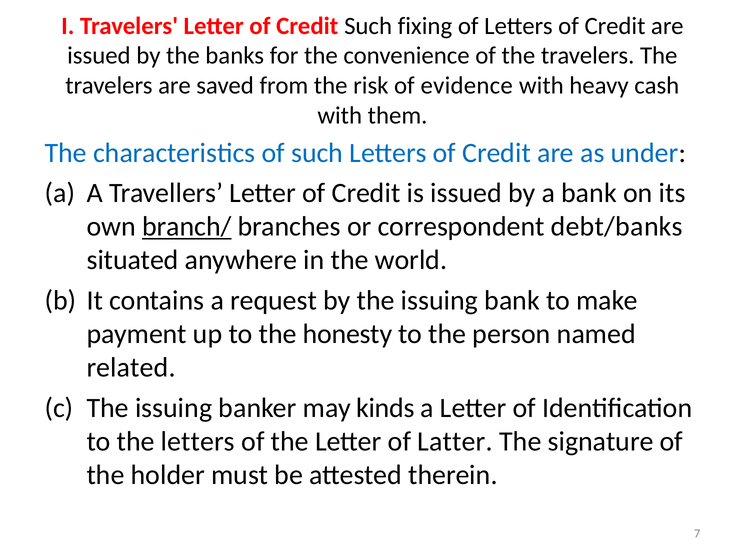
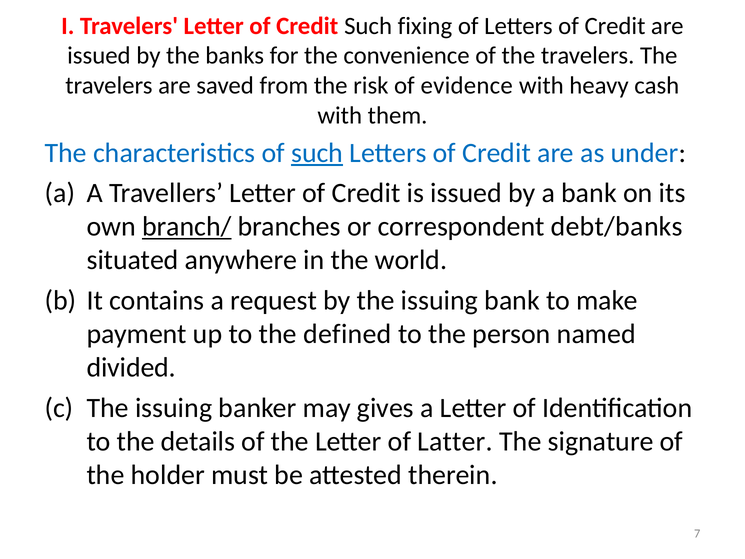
such underline: none -> present (317, 153)
honesty: honesty -> defined (347, 334)
related: related -> divided (131, 367)
kinds: kinds -> gives (385, 408)
the letters: letters -> details (198, 441)
